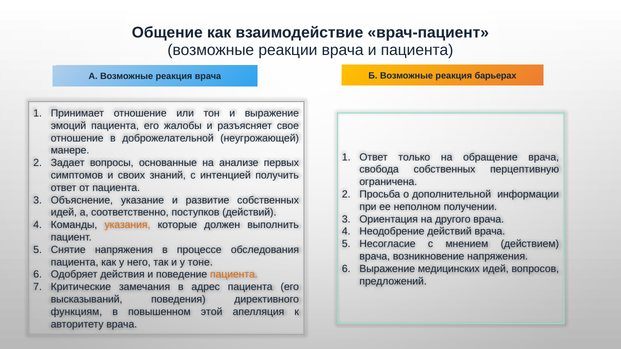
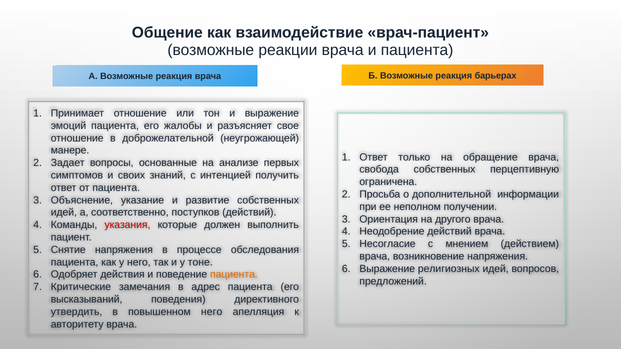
указания colour: orange -> red (128, 225)
медицинских: медицинских -> религиозных (449, 269)
функциям: функциям -> утвердить (77, 312)
повышенном этой: этой -> него (212, 312)
